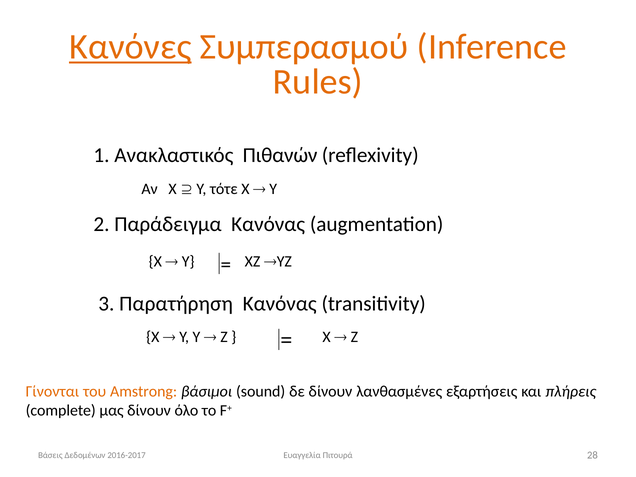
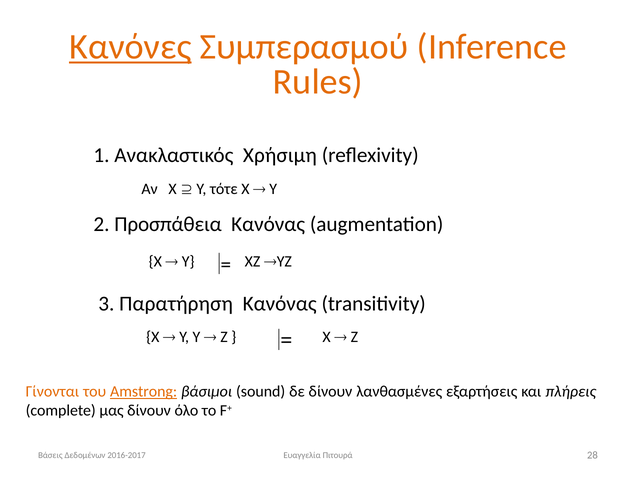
Πιθανών: Πιθανών -> Χρήσιμη (280, 155)
Παράδειγμα: Παράδειγμα -> Προσπάθεια (168, 224)
Amstrong underline: none -> present (144, 391)
